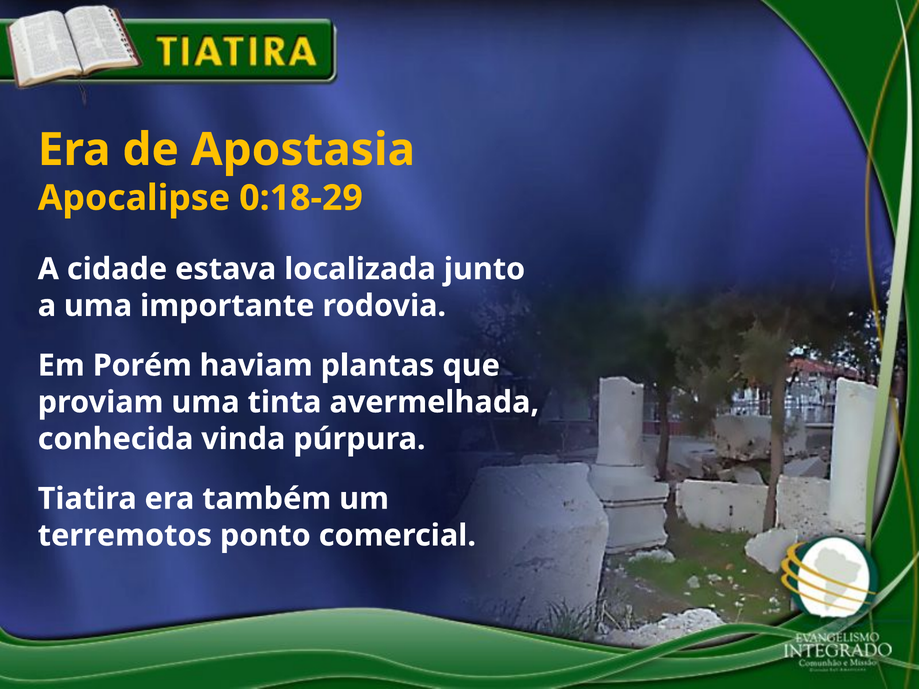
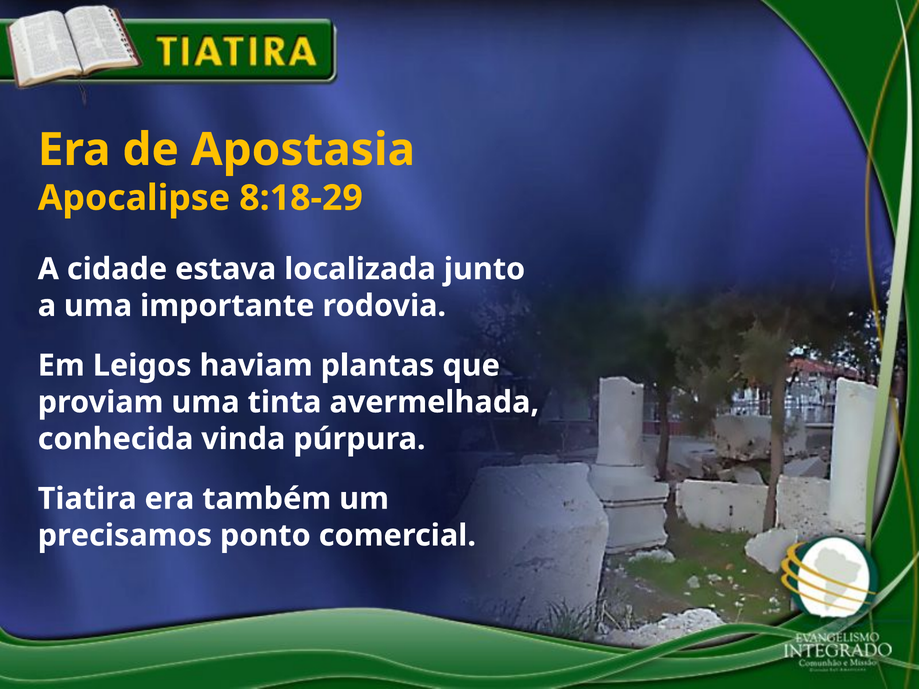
0:18-29: 0:18-29 -> 8:18-29 (301, 198)
Porém: Porém -> Leigos (142, 366)
terremotos: terremotos -> precisamos (125, 536)
